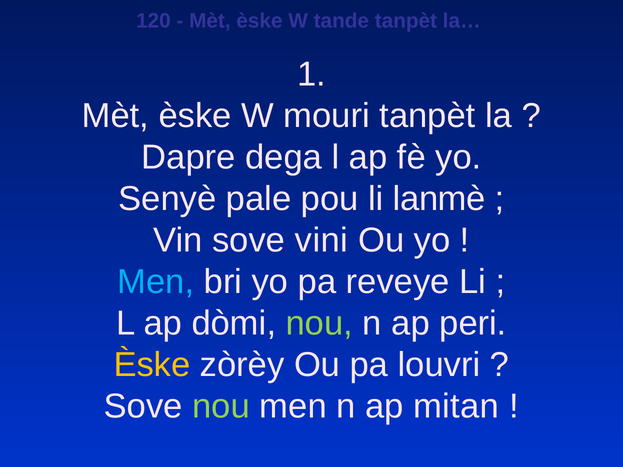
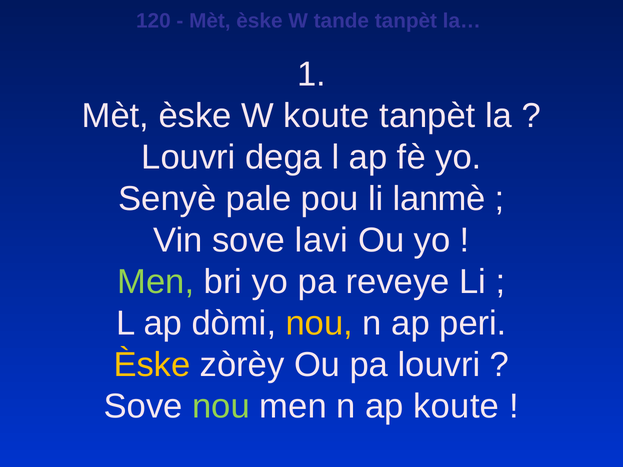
W mouri: mouri -> koute (326, 116)
Dapre: Dapre -> Louvri (188, 157)
vini: vini -> lavi (321, 240)
Men colour: light blue -> light green (156, 282)
nou colour: light green -> yellow (319, 323)
ap mitan: mitan -> koute (456, 406)
